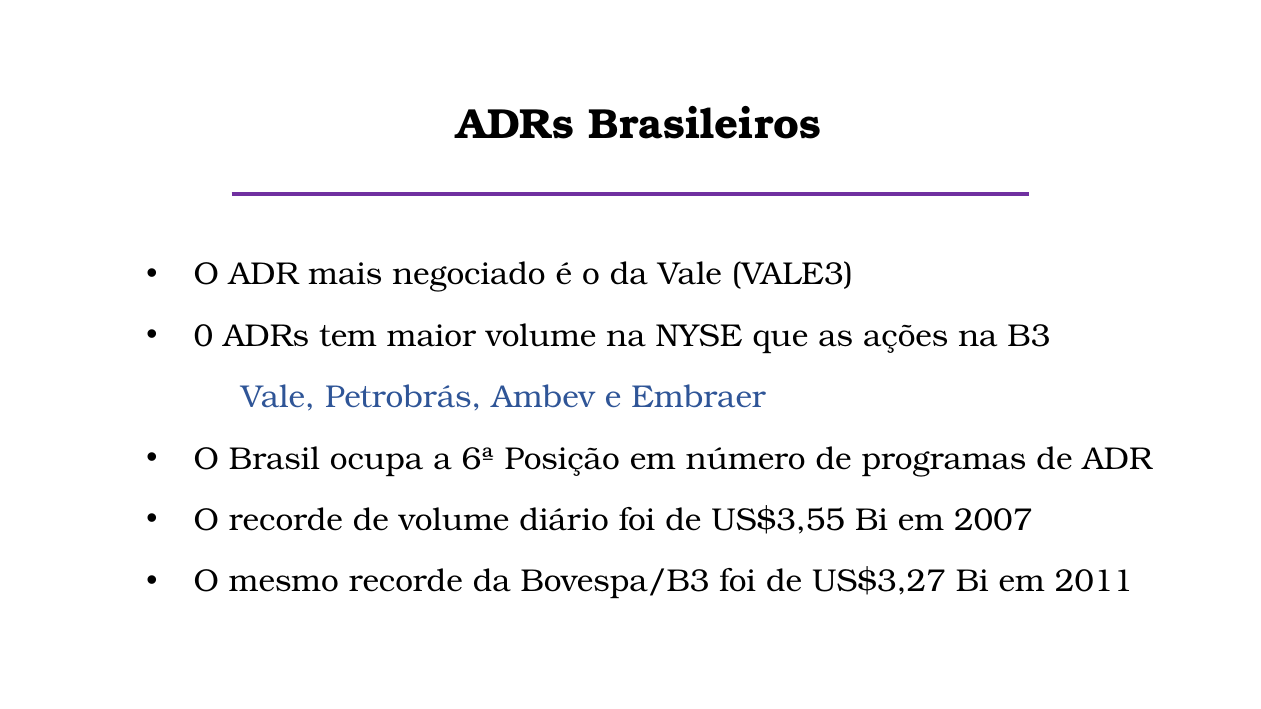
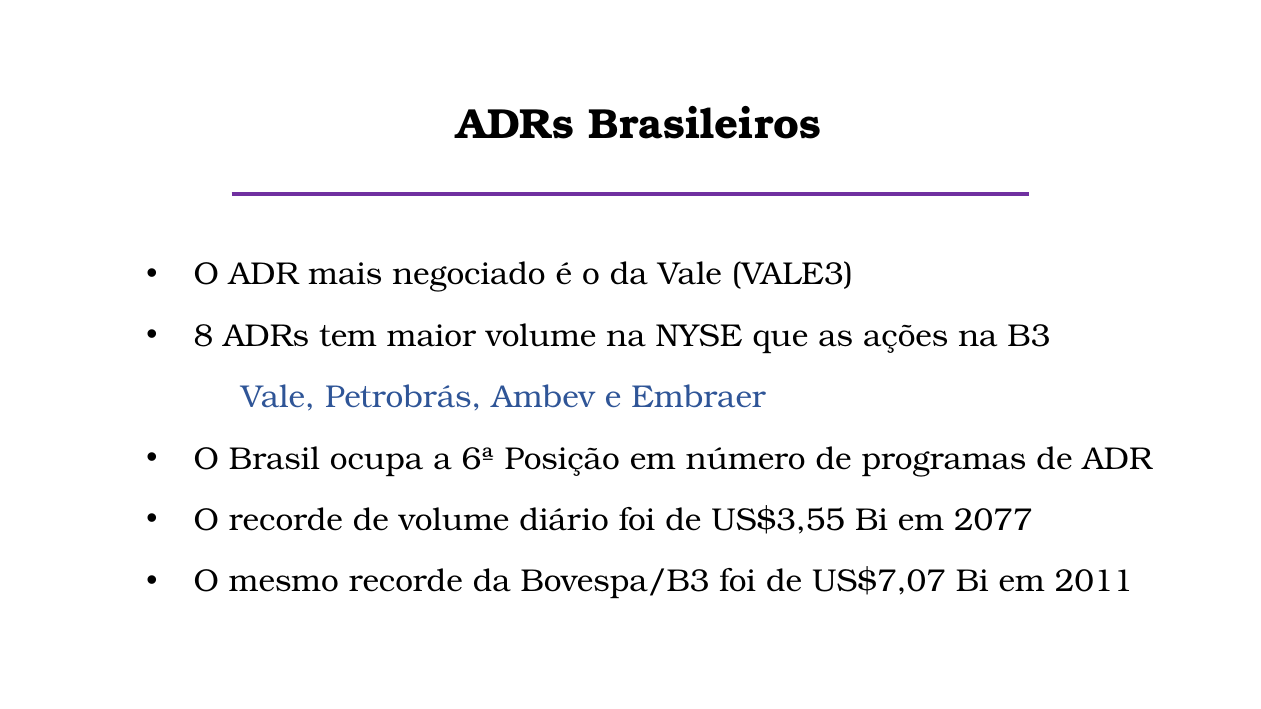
0: 0 -> 8 (203, 336)
2007: 2007 -> 2077 (993, 520)
US$3,27: US$3,27 -> US$7,07 (879, 582)
